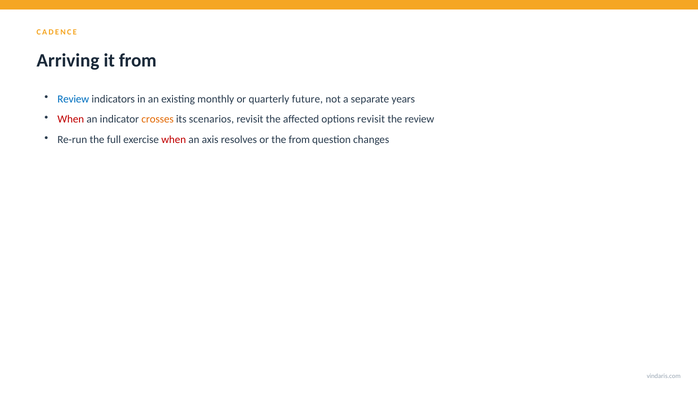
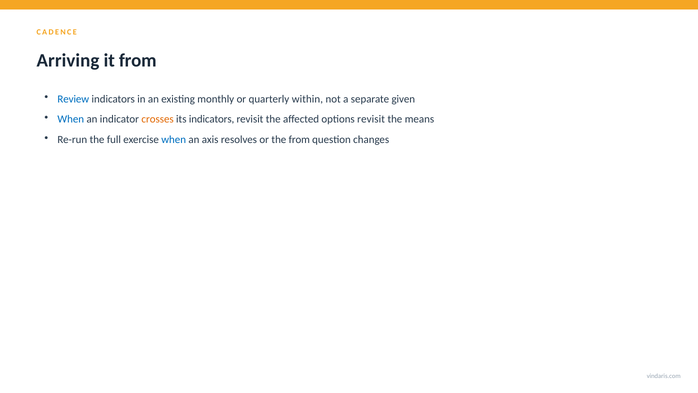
future: future -> within (307, 99)
years: years -> given (403, 99)
When colour: red -> blue (71, 119)
its scenarios: scenarios -> indicators (212, 119)
the review: review -> means (419, 119)
when colour: red -> blue (174, 140)
